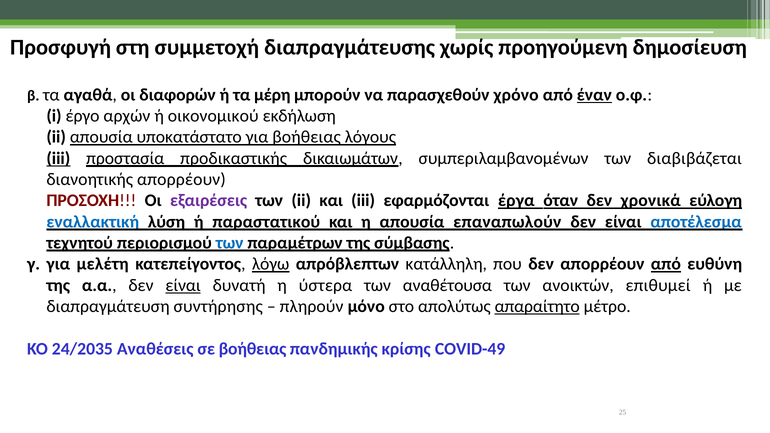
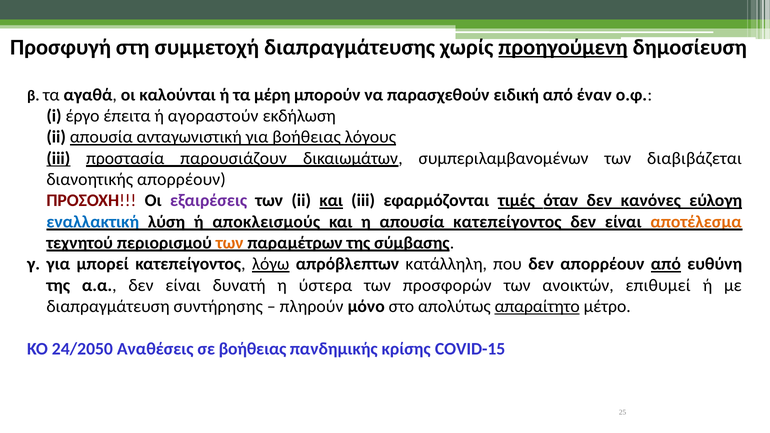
προηγούμενη underline: none -> present (563, 47)
διαφορών: διαφορών -> καλούνται (178, 95)
χρόνο: χρόνο -> ειδική (516, 95)
έναν underline: present -> none (594, 95)
αρχών: αρχών -> έπειτα (127, 116)
οικονομικού: οικονομικού -> αγοραστούν (213, 116)
υποκατάστατο: υποκατάστατο -> ανταγωνιστική (189, 137)
προδικαστικής: προδικαστικής -> παρουσιάζουν (234, 158)
και underline: none -> present (331, 201)
έργα: έργα -> τιμές (516, 201)
χρονικά: χρονικά -> κανόνες (651, 201)
παραστατικού: παραστατικού -> αποκλεισμούς (266, 222)
απουσία επαναπωλούν: επαναπωλούν -> κατεπείγοντος (507, 222)
αποτέλεσμα colour: blue -> orange (696, 222)
των colour: blue -> orange (230, 243)
μελέτη: μελέτη -> μπορεί (103, 264)
είναι underline: present -> none (183, 285)
αναθέτουσα: αναθέτουσα -> προσφορών (447, 285)
24/2035: 24/2035 -> 24/2050 (82, 349)
COVID-49: COVID-49 -> COVID-15 (470, 349)
